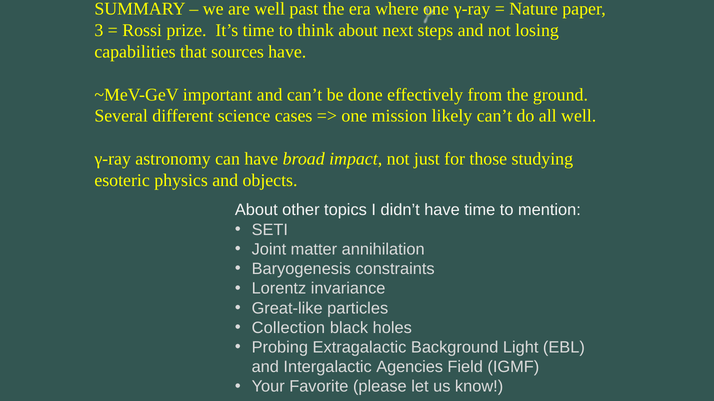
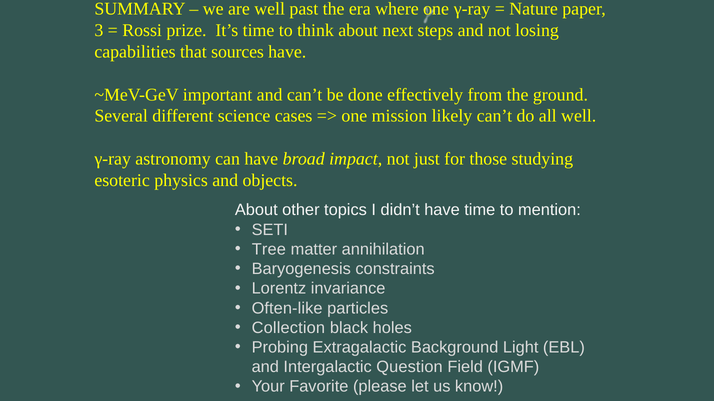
Joint: Joint -> Tree (269, 250)
Great-like: Great-like -> Often-like (287, 309)
Agencies: Agencies -> Question (410, 368)
